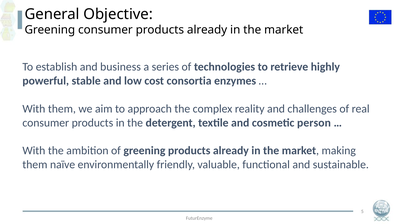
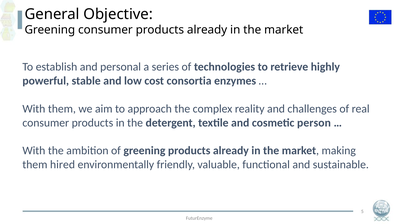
business: business -> personal (121, 67)
naïve: naïve -> hired (63, 164)
